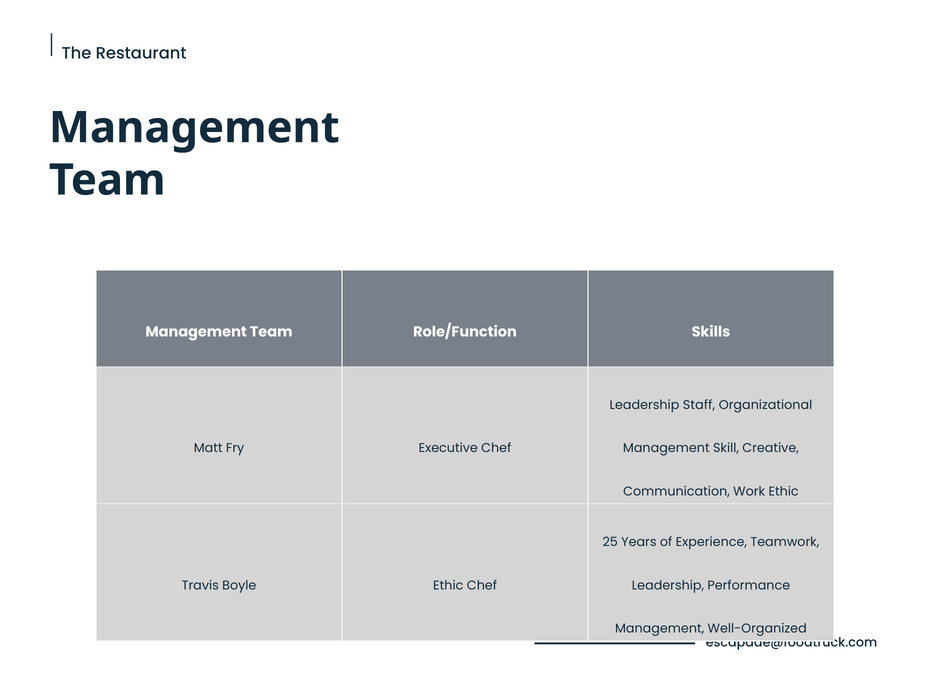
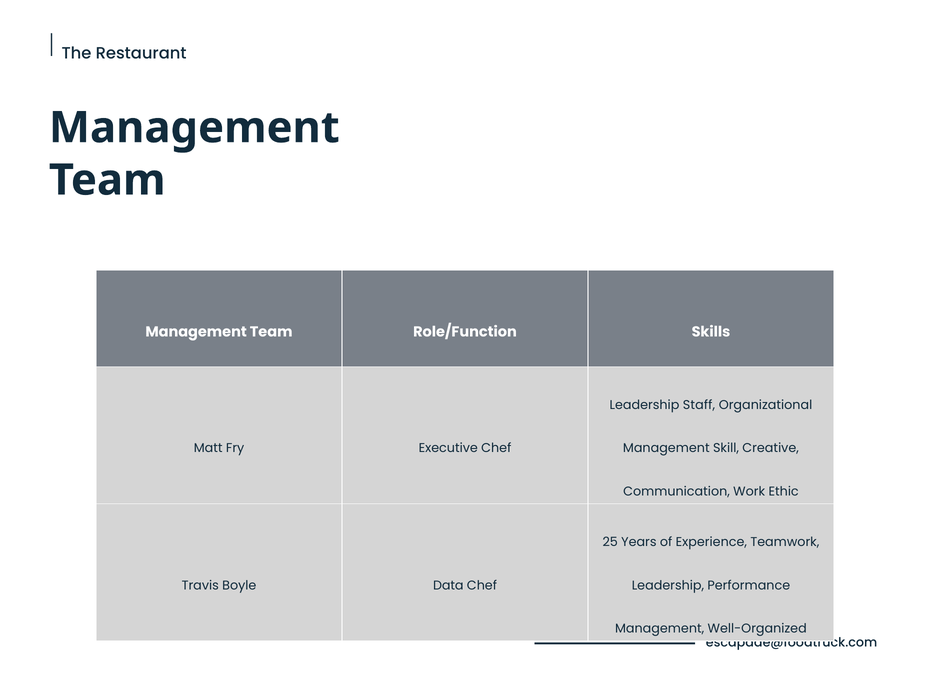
Boyle Ethic: Ethic -> Data (448, 585)
